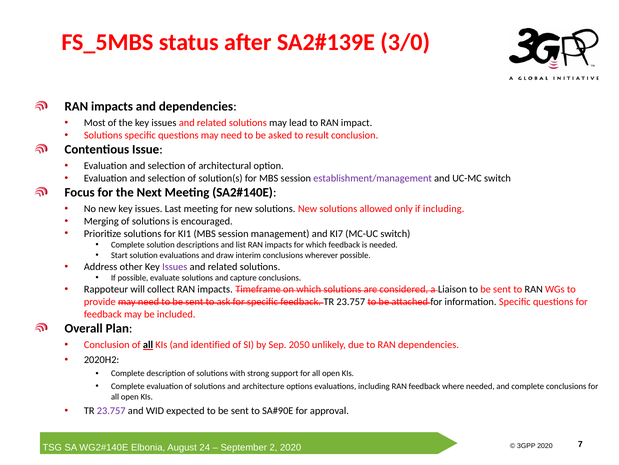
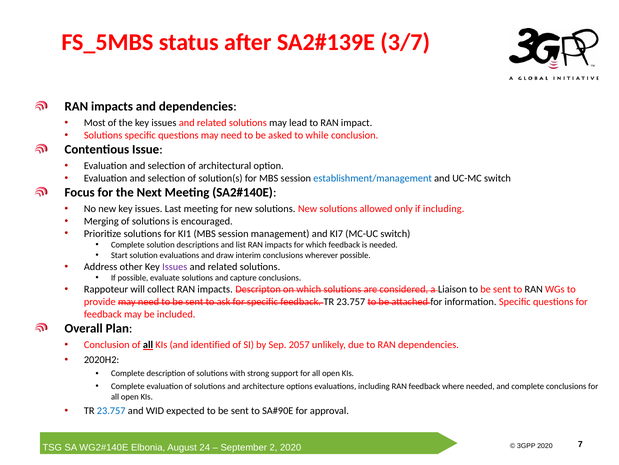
3/0: 3/0 -> 3/7 (405, 42)
result: result -> while (317, 135)
establishment/management colour: purple -> blue (373, 178)
Timeframe: Timeframe -> Descripton (258, 289)
2050: 2050 -> 2057 (299, 344)
23.757 colour: purple -> blue (111, 410)
